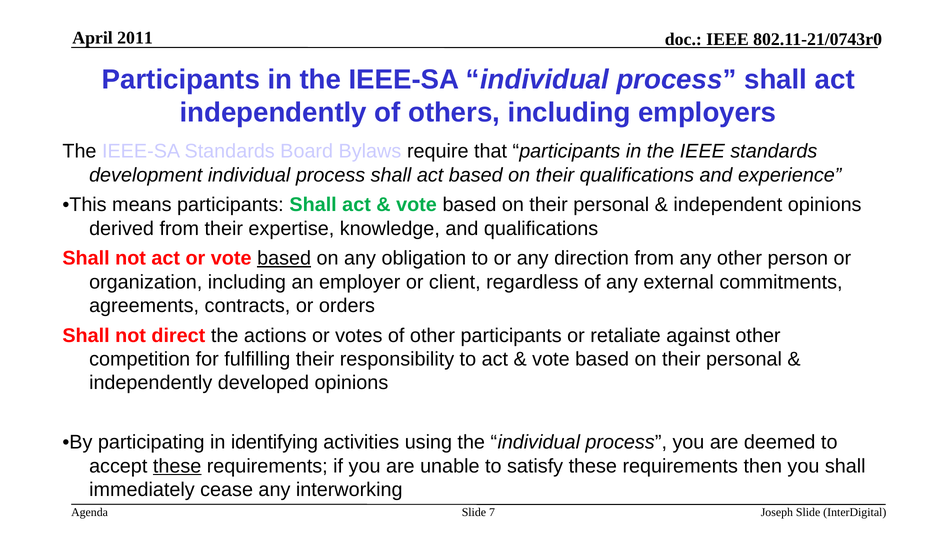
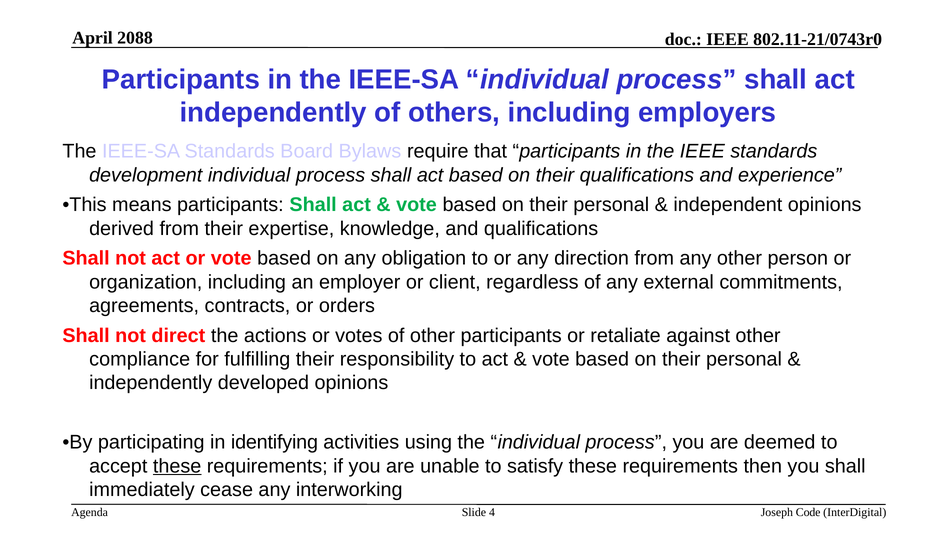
2011: 2011 -> 2088 (135, 38)
based underline: present -> none (284, 258)
competition: competition -> compliance (140, 359)
7: 7 -> 4 (492, 512)
Joseph Slide: Slide -> Code (808, 512)
